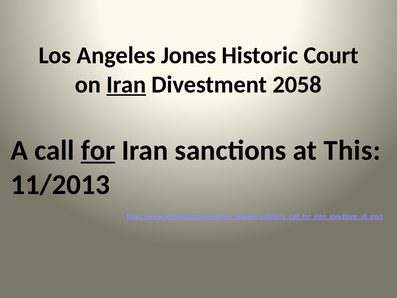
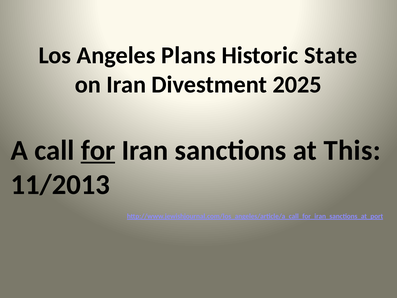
Jones: Jones -> Plans (188, 55)
Court: Court -> State (331, 55)
Iran underline: present -> none (126, 85)
2058: 2058 -> 2025 (297, 85)
